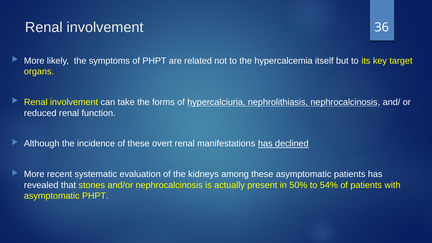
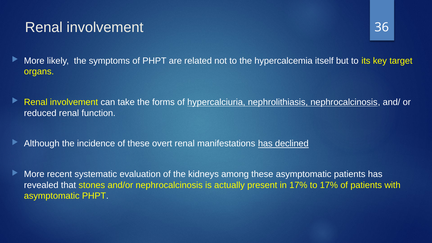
in 50%: 50% -> 17% (298, 185)
to 54%: 54% -> 17% (329, 185)
